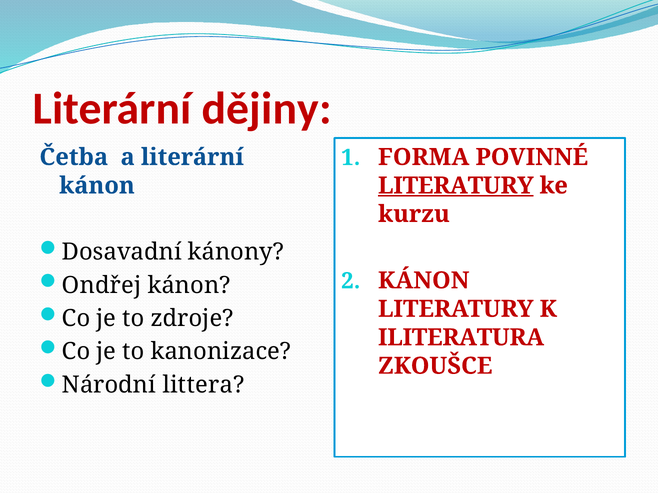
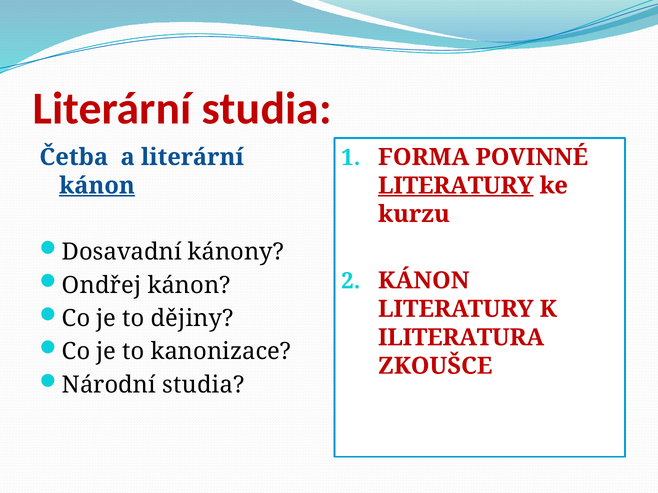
Literární dějiny: dějiny -> studia (267, 109)
kánon underline: none -> present (97, 186)
zdroje: zdroje -> dějiny (192, 319)
Národní littera: littera -> studia (203, 385)
